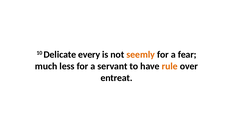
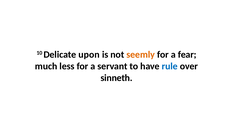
every: every -> upon (89, 55)
rule colour: orange -> blue (170, 66)
entreat: entreat -> sinneth (117, 78)
